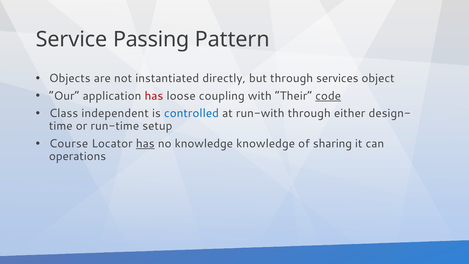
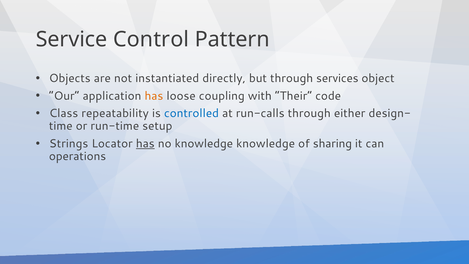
Passing: Passing -> Control (151, 39)
has colour: red -> orange (154, 96)
code underline: present -> none (328, 96)
independent: independent -> repeatability (115, 113)
run-with: run-with -> run-calls (260, 113)
Course: Course -> Strings (69, 144)
